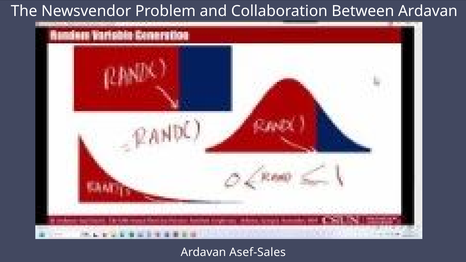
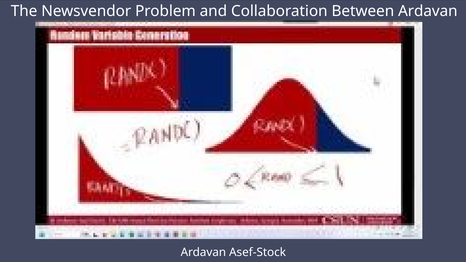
Asef-Sales: Asef-Sales -> Asef-Stock (258, 253)
